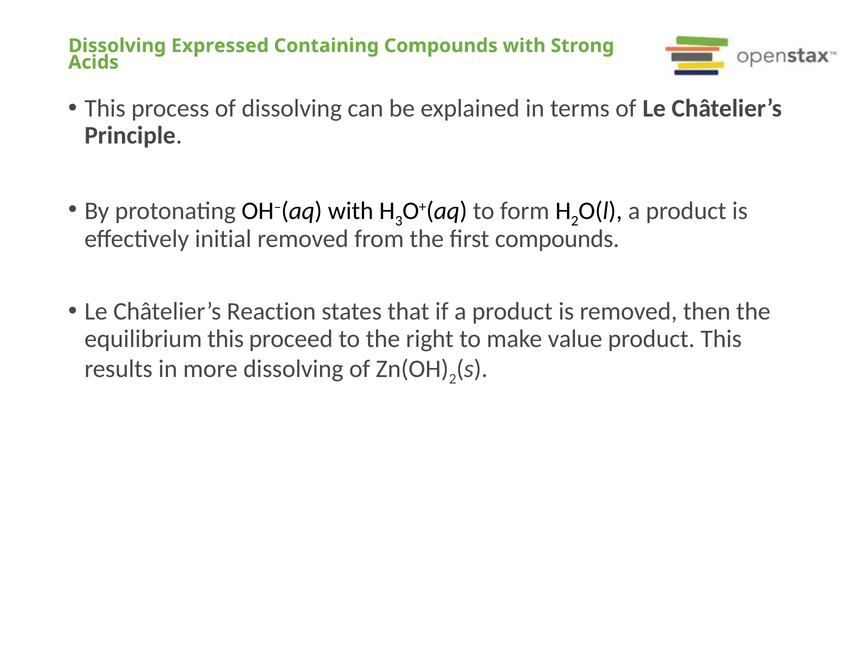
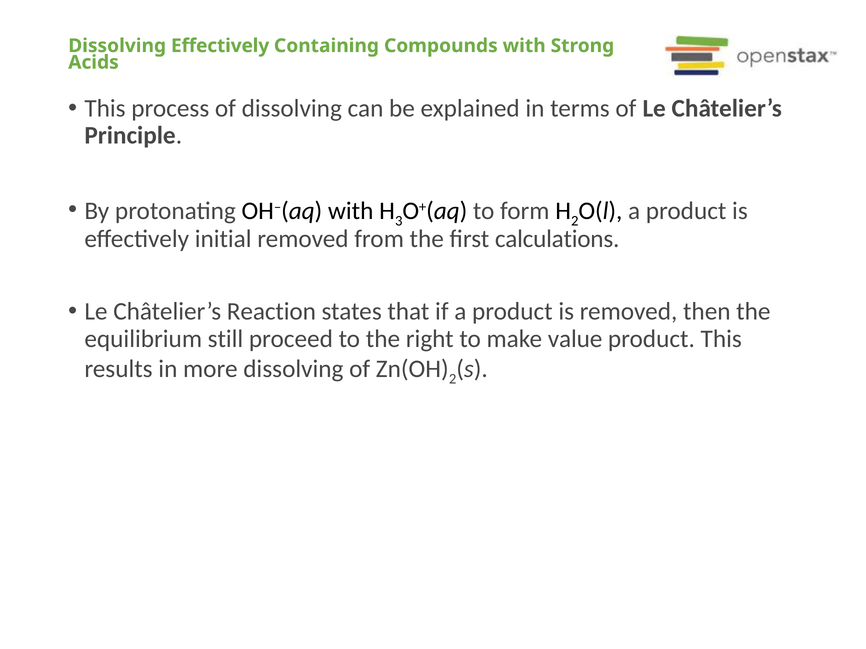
Dissolving Expressed: Expressed -> Effectively (220, 46)
first compounds: compounds -> calculations (557, 239)
equilibrium this: this -> still (225, 339)
